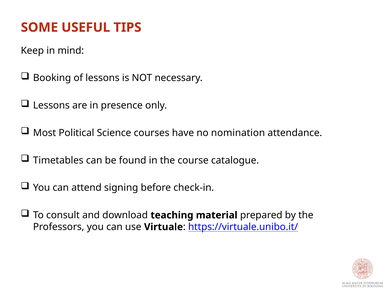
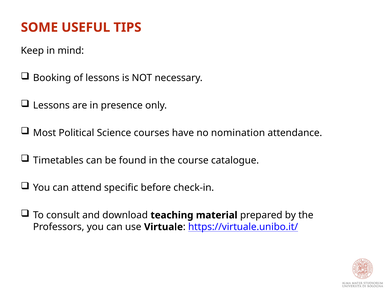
signing: signing -> specific (121, 188)
